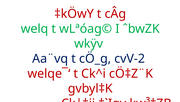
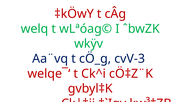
cvV-2: cvV-2 -> cvV-3 (130, 58)
